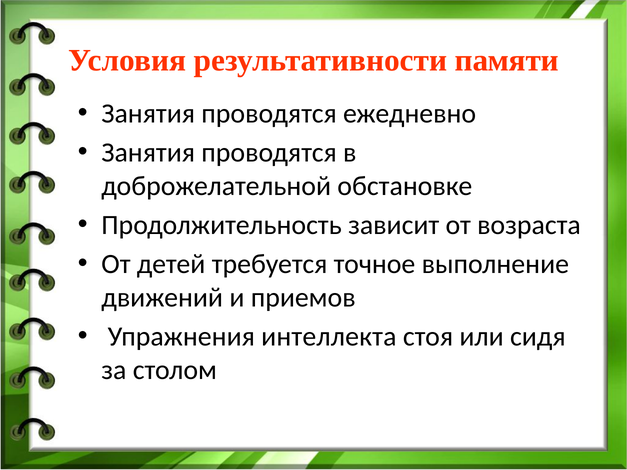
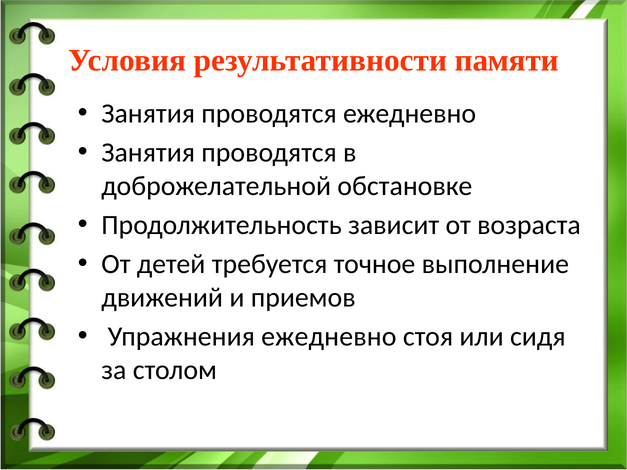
Упражнения интеллекта: интеллекта -> ежедневно (329, 337)
